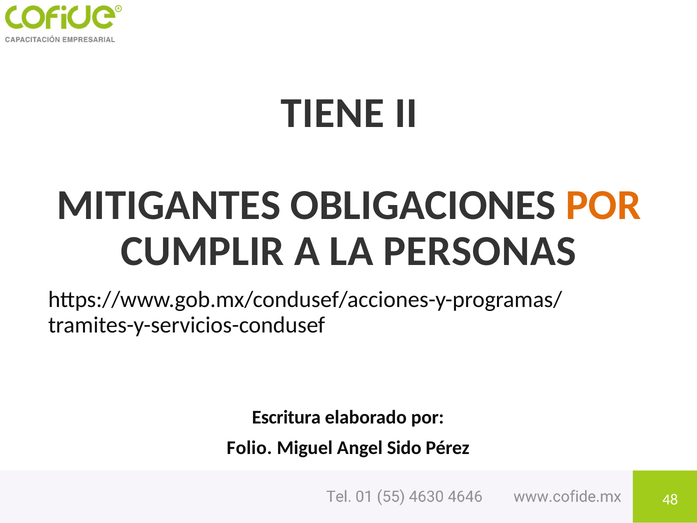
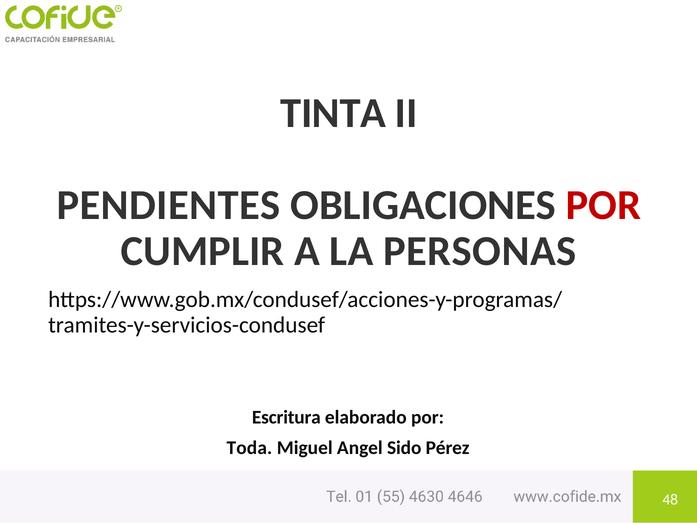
TIENE: TIENE -> TINTA (333, 113)
MITIGANTES: MITIGANTES -> PENDIENTES (168, 205)
POR colour: orange -> red (603, 205)
Folio: Folio -> Toda (249, 448)
